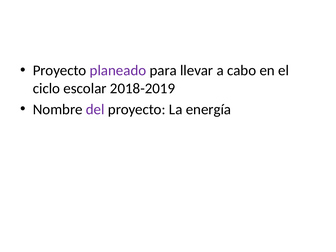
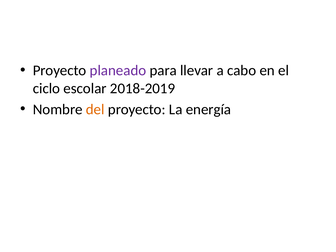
del colour: purple -> orange (95, 109)
